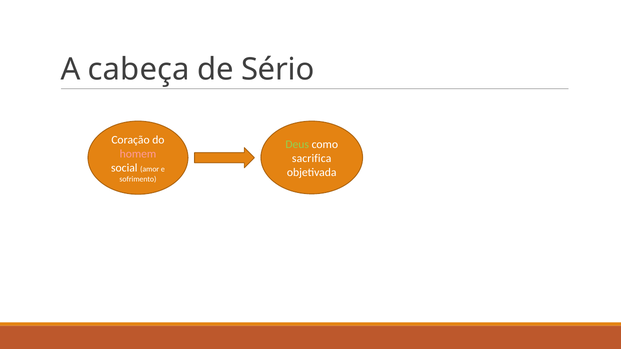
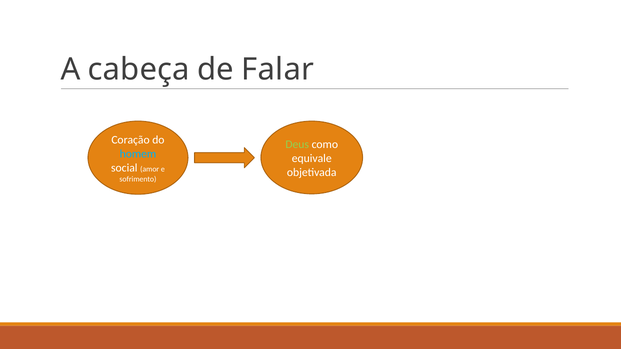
Sério: Sério -> Falar (278, 70)
homem colour: pink -> light blue (138, 154)
sacrifica: sacrifica -> equivale (312, 158)
